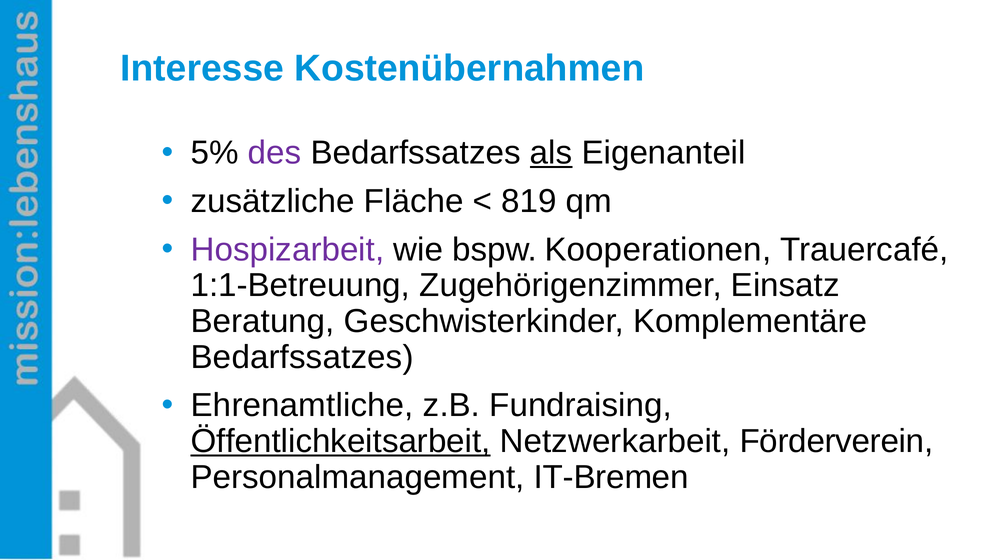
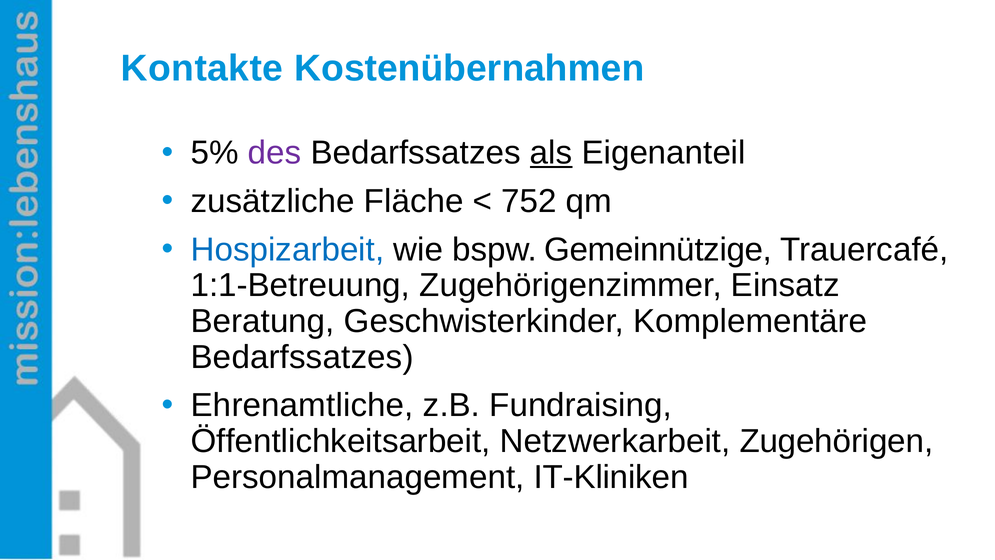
Interesse: Interesse -> Kontakte (202, 68)
819: 819 -> 752 (529, 201)
Hospizarbeit colour: purple -> blue (287, 249)
Kooperationen: Kooperationen -> Gemeinnützige (658, 249)
Öffentlichkeitsarbeit underline: present -> none (341, 441)
Förderverein: Förderverein -> Zugehörigen (836, 441)
IT-Bremen: IT-Bremen -> IT-Kliniken (611, 477)
